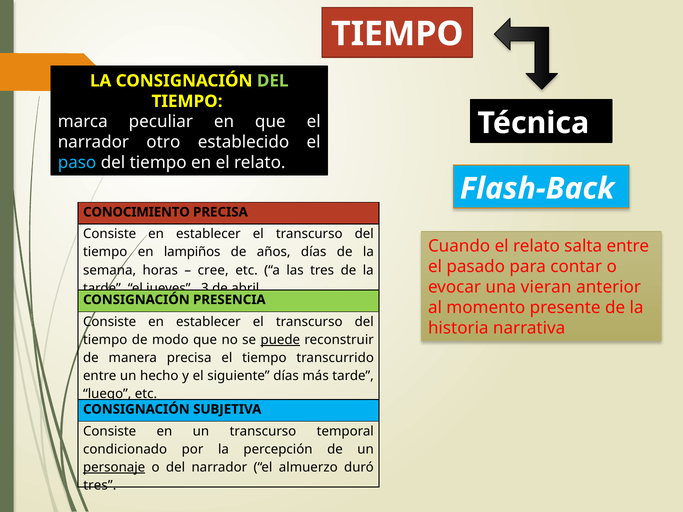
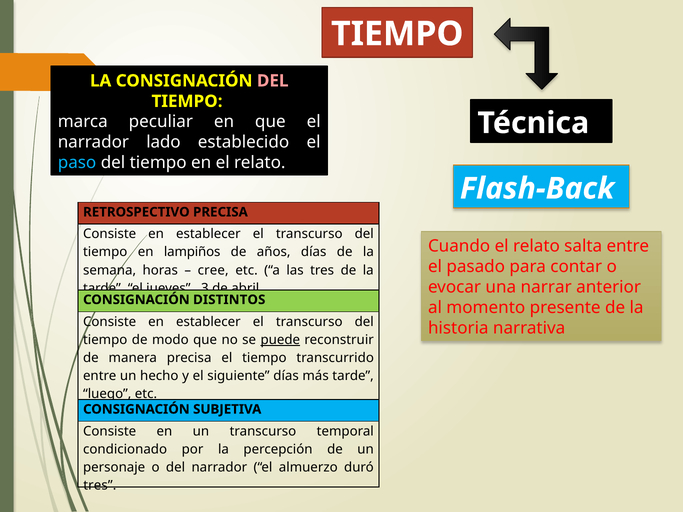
DEL colour: light green -> pink (273, 81)
otro: otro -> lado (163, 142)
CONOCIMIENTO: CONOCIMIENTO -> RETROSPECTIVO (136, 212)
vieran: vieran -> narrar (546, 287)
PRESENCIA: PRESENCIA -> DISTINTOS (229, 300)
personaje underline: present -> none (114, 468)
